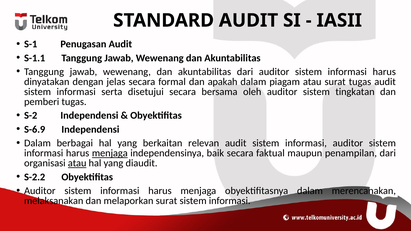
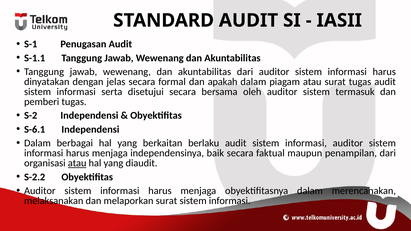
tingkatan: tingkatan -> termasuk (355, 92)
S-6.9: S-6.9 -> S-6.1 (35, 129)
relevan: relevan -> berlaku (204, 143)
menjaga underline: present -> none (110, 153)
